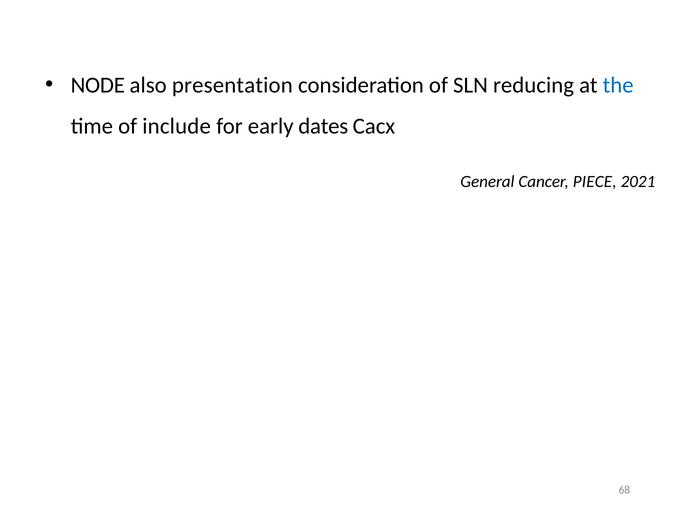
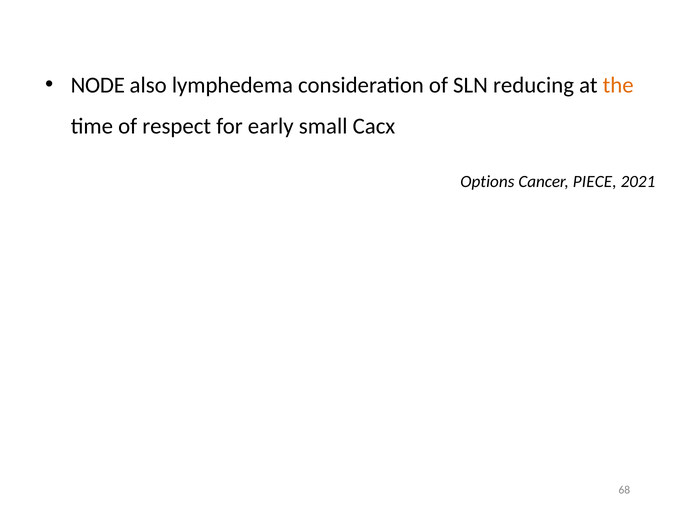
presentation: presentation -> lymphedema (232, 85)
the colour: blue -> orange (618, 85)
include: include -> respect (177, 126)
dates: dates -> small (323, 126)
General: General -> Options (487, 181)
